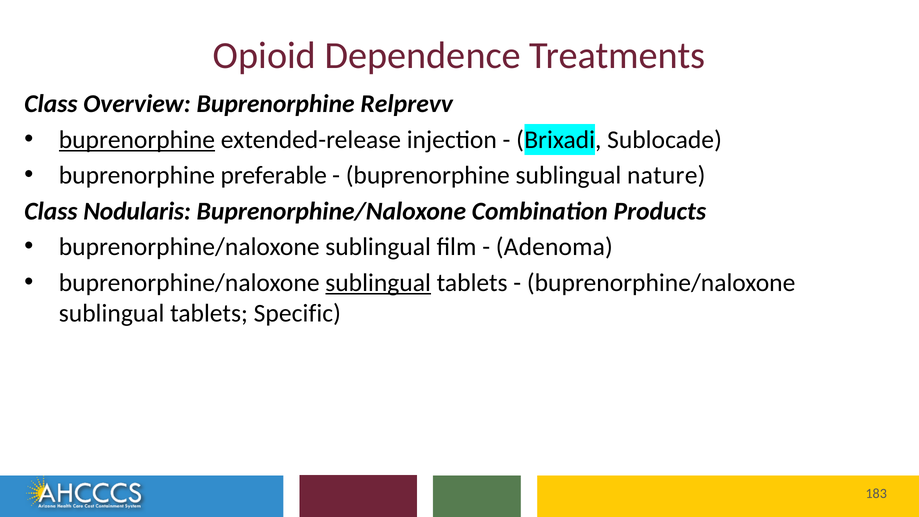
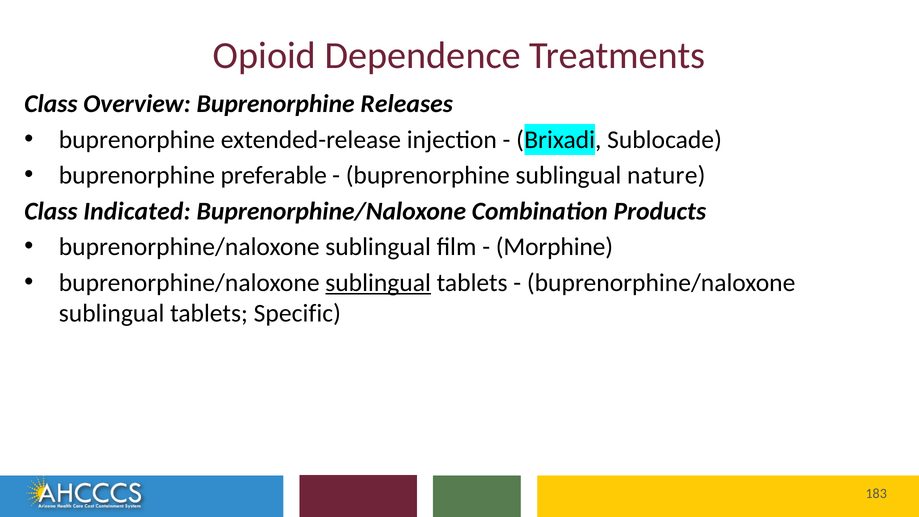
Relprevv: Relprevv -> Releases (407, 104)
buprenorphine underline: present -> none (137, 140)
Nodularis: Nodularis -> Indicated (137, 211)
Adenoma: Adenoma -> Morphine (554, 247)
